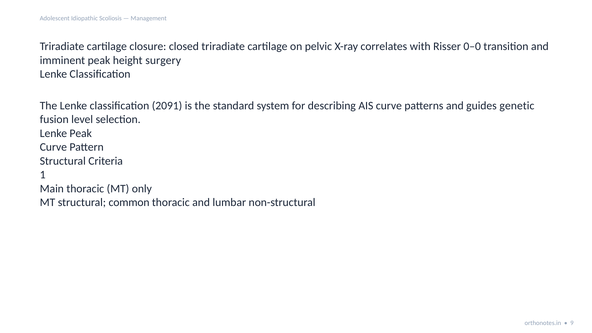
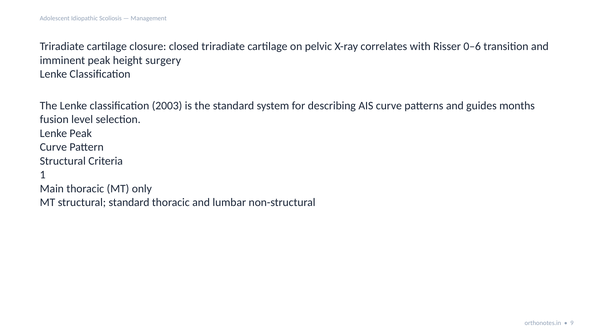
0–0: 0–0 -> 0–6 (472, 46)
2091: 2091 -> 2003 (167, 106)
genetic: genetic -> months (517, 106)
structural common: common -> standard (129, 202)
